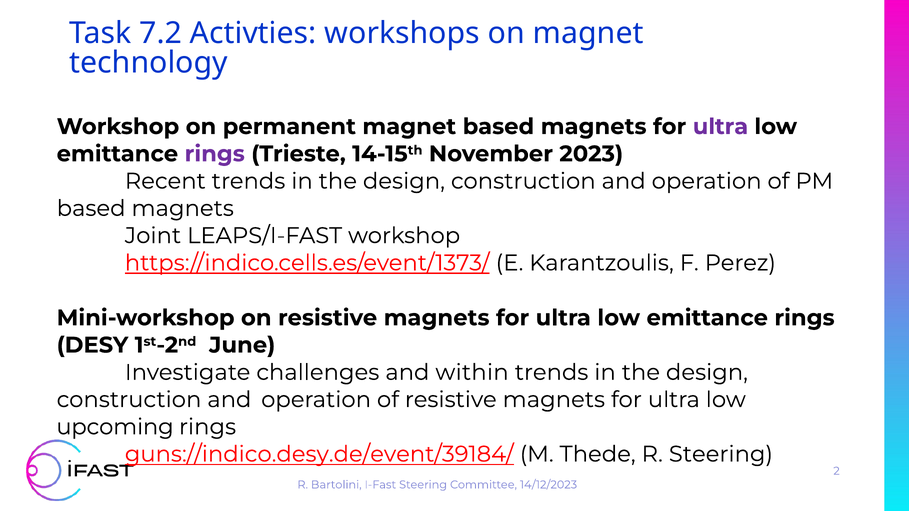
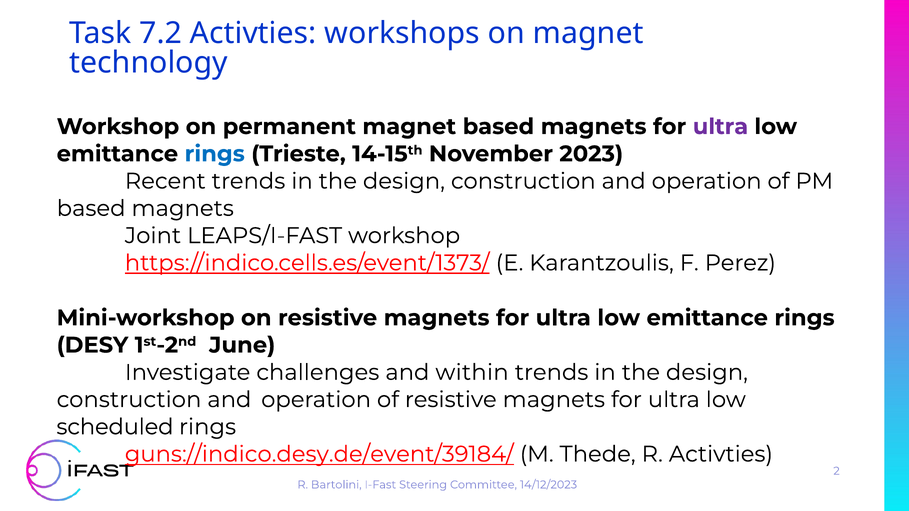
rings colour: purple -> blue (215, 154)
upcoming: upcoming -> scheduled (115, 427)
R Steering: Steering -> Activties (721, 454)
